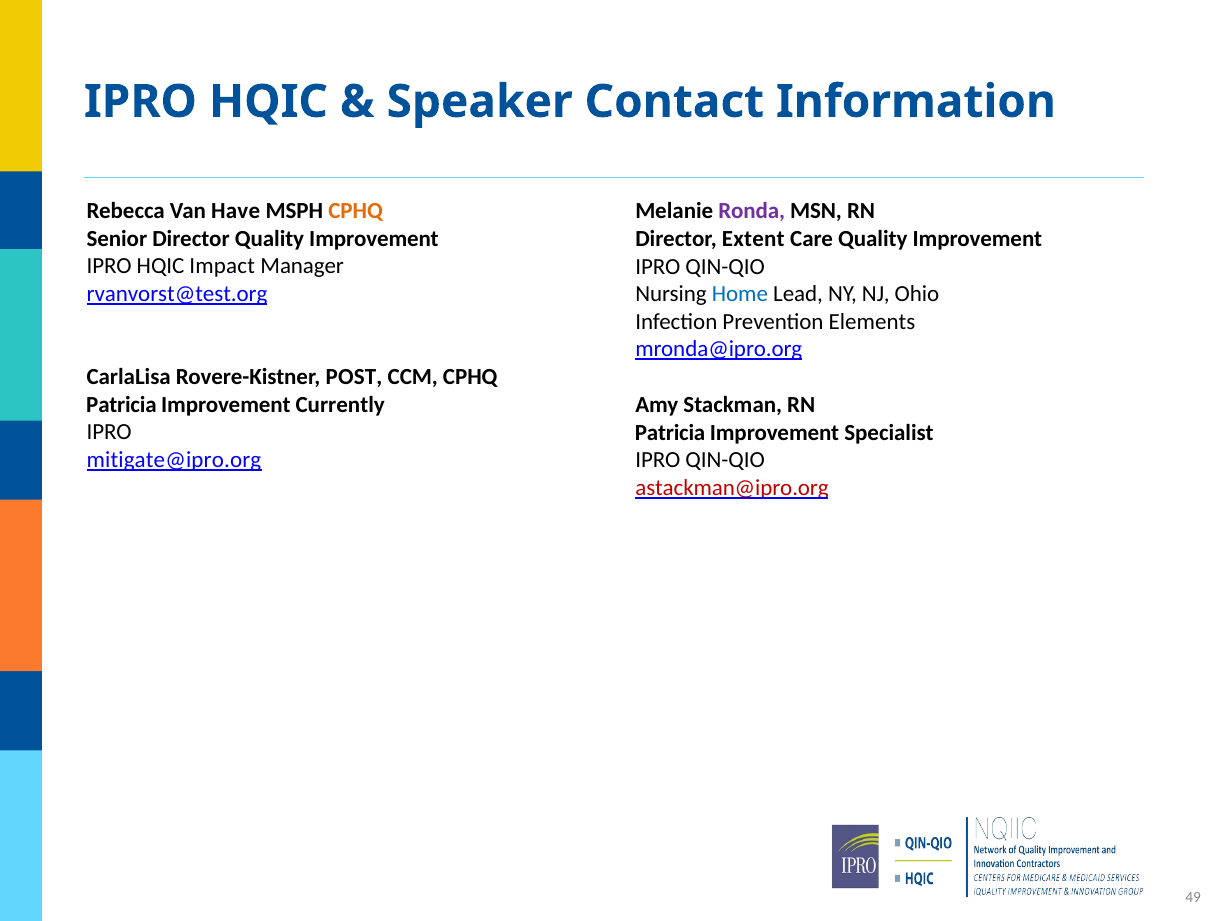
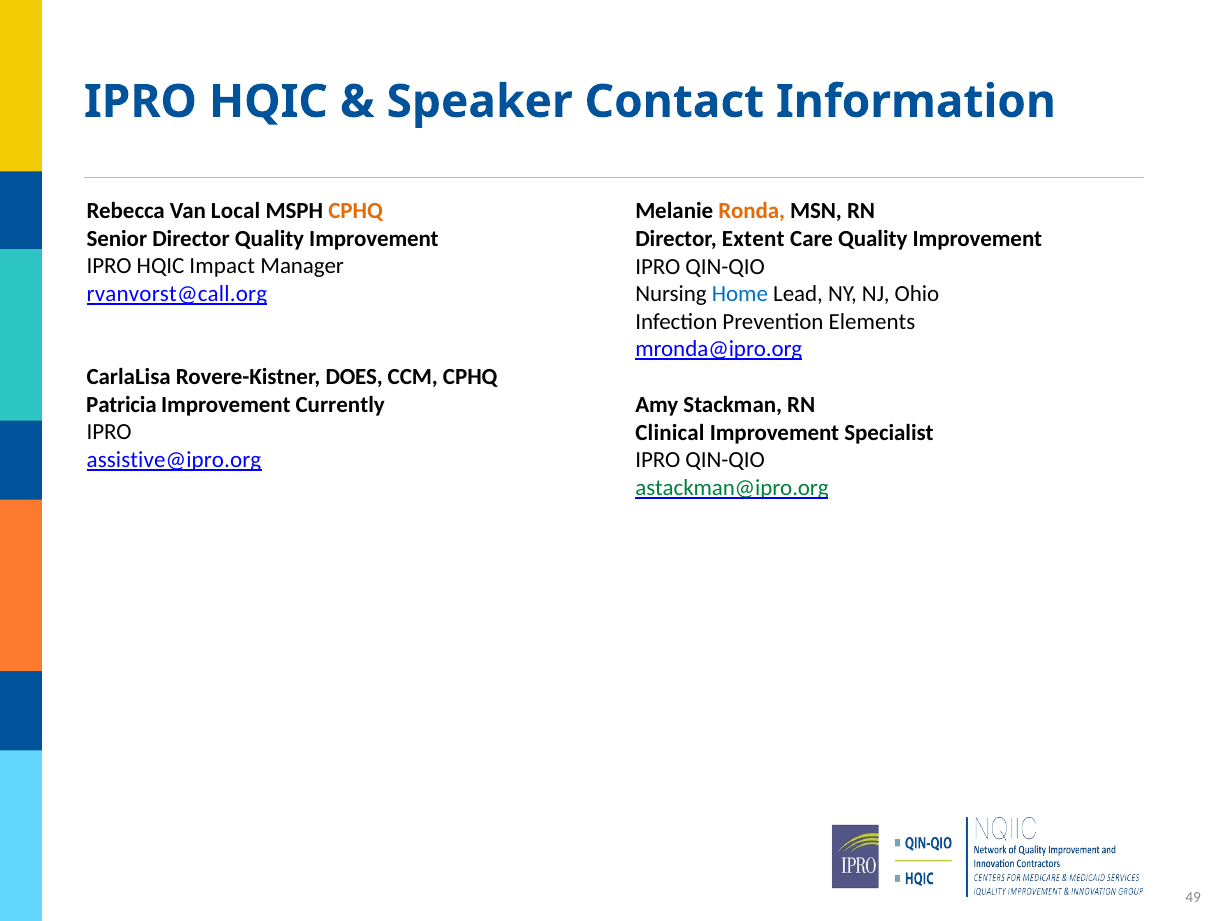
Have: Have -> Local (236, 211)
Ronda colour: purple -> orange (752, 211)
rvanvorst@test.org: rvanvorst@test.org -> rvanvorst@call.org (177, 294)
POST: POST -> DOES (354, 377)
Patricia: Patricia -> Clinical (670, 433)
mitigate@ipro.org: mitigate@ipro.org -> assistive@ipro.org (174, 460)
astackman@ipro.org colour: red -> green (732, 488)
